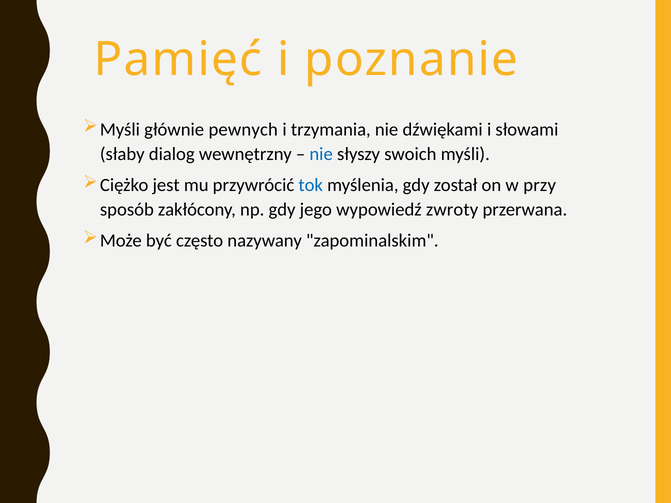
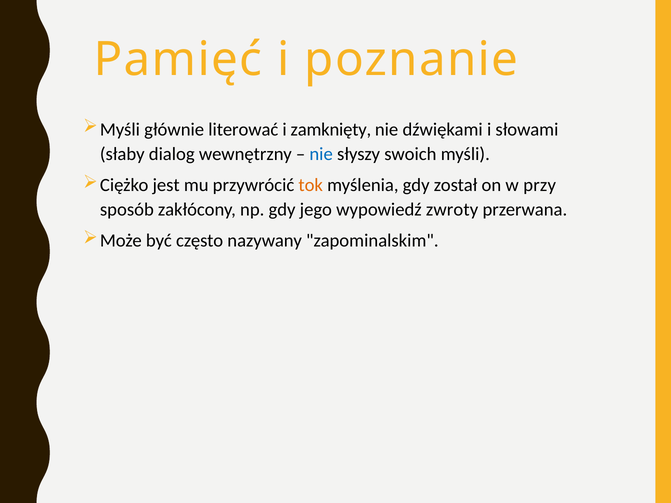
pewnych: pewnych -> literować (243, 129)
trzymania: trzymania -> zamknięty (331, 129)
tok colour: blue -> orange (311, 185)
